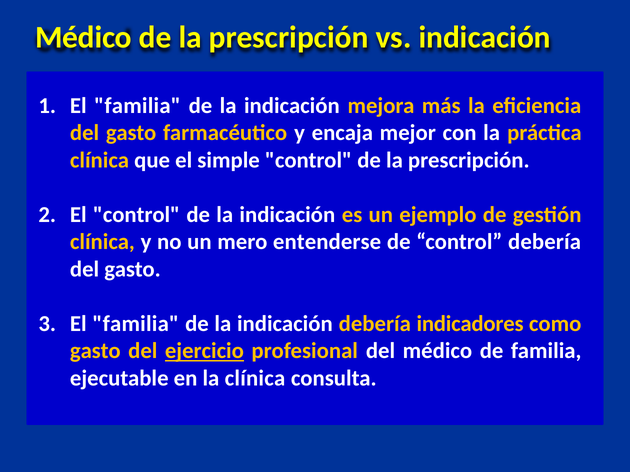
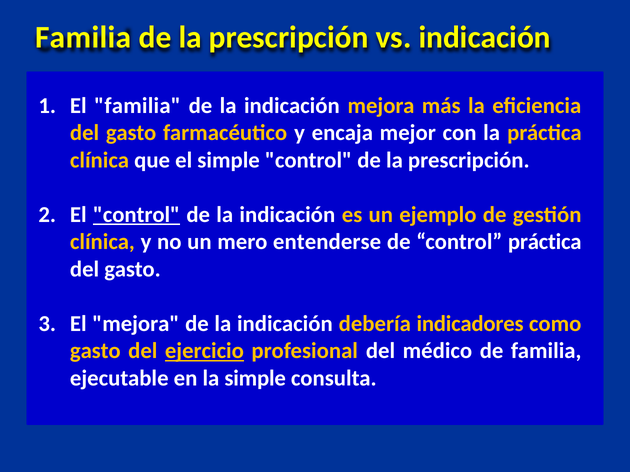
Médico: Médico -> Familia (83, 37)
control underline: none -> present (137, 215)
control debería: debería -> práctica (545, 242)
familia: familia -> mejora (136, 324)
la clínica: clínica -> simple (255, 379)
